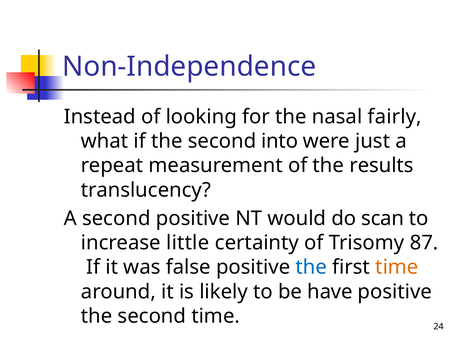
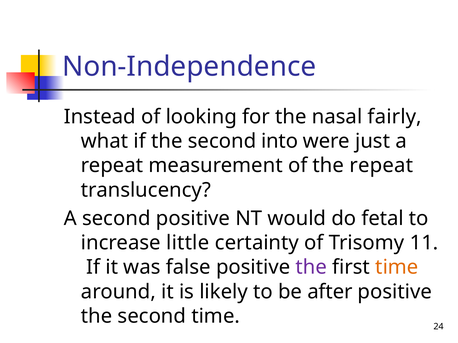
the results: results -> repeat (381, 166)
scan: scan -> fetal (383, 219)
87: 87 -> 11 (424, 243)
the colour: blue -> purple (311, 268)
have: have -> after (330, 292)
